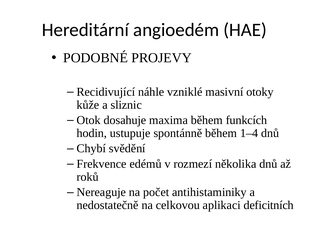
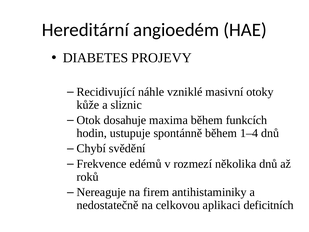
PODOBNÉ: PODOBNÉ -> DIABETES (96, 58)
počet: počet -> firem (156, 192)
